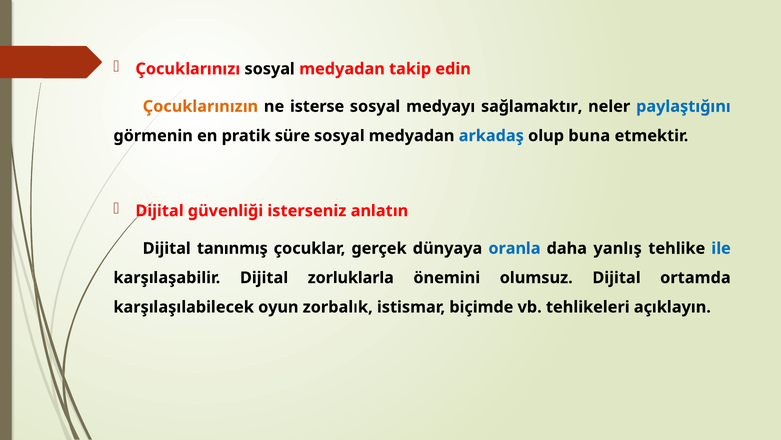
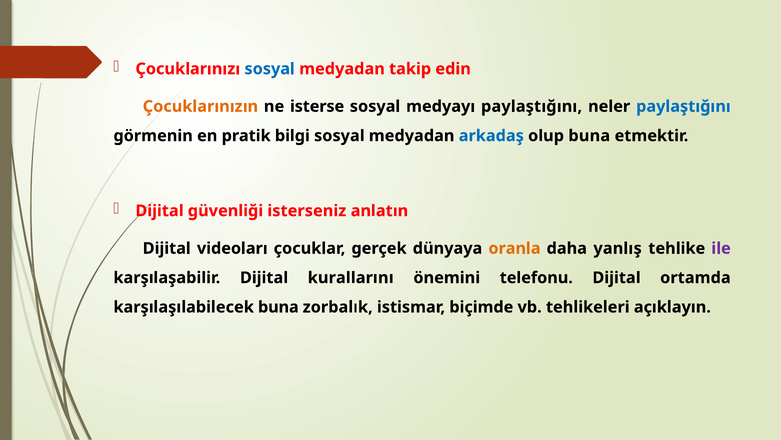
sosyal colour: black -> blue (270, 69)
medyayı sağlamaktır: sağlamaktır -> paylaştığını (532, 106)
süre: süre -> bilgi (292, 136)
tanınmış: tanınmış -> videoları (232, 248)
oranla colour: blue -> orange (514, 248)
ile colour: blue -> purple (721, 248)
zorluklarla: zorluklarla -> kurallarını (351, 277)
olumsuz: olumsuz -> telefonu (536, 277)
karşılaşılabilecek oyun: oyun -> buna (278, 307)
